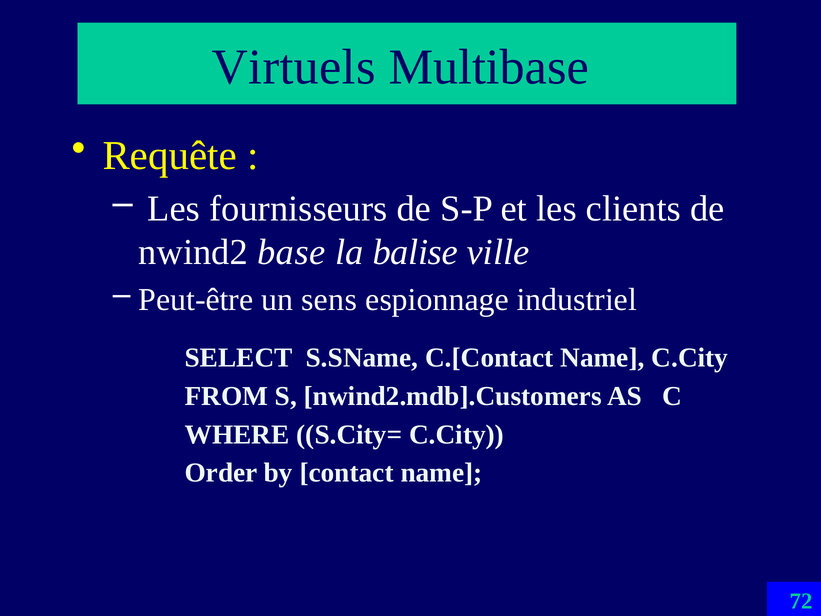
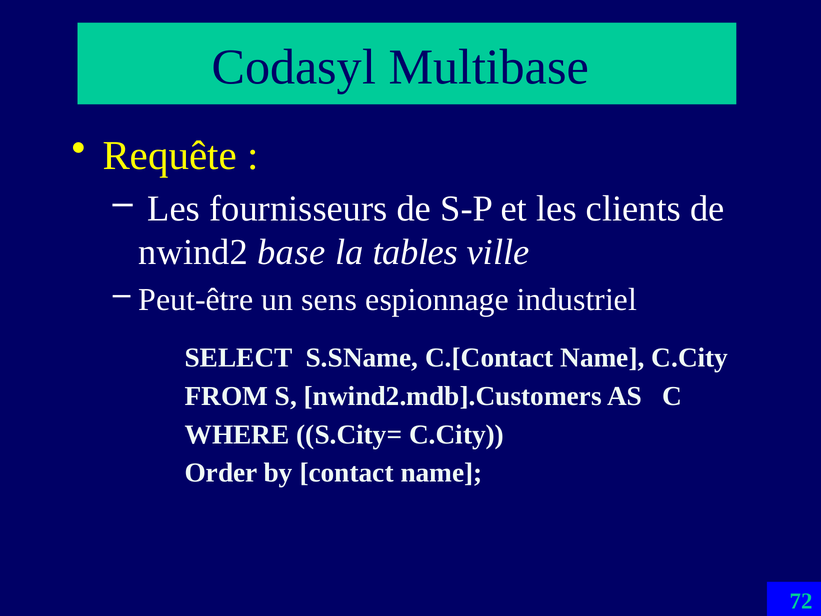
Virtuels: Virtuels -> Codasyl (294, 67)
balise: balise -> tables (415, 252)
